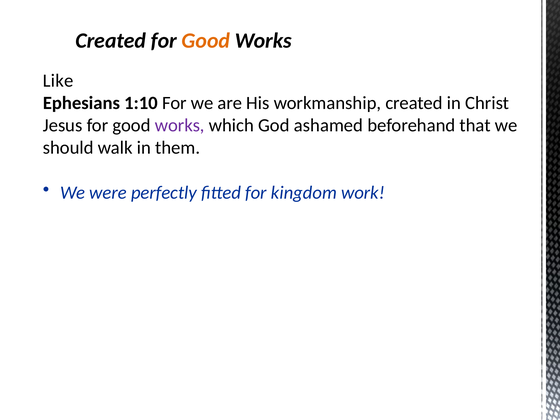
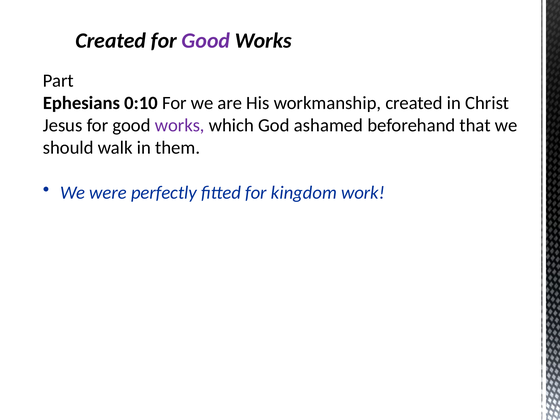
Good colour: orange -> purple (206, 41)
Like: Like -> Part (58, 81)
1:10: 1:10 -> 0:10 (141, 103)
